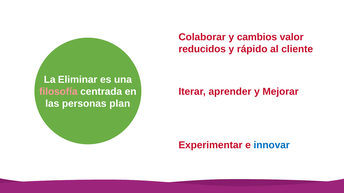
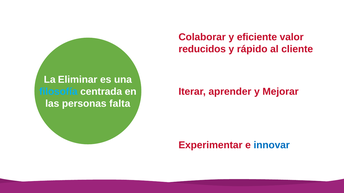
cambios: cambios -> eficiente (257, 37)
filosofía colour: pink -> light blue (58, 92)
plan: plan -> falta (120, 104)
